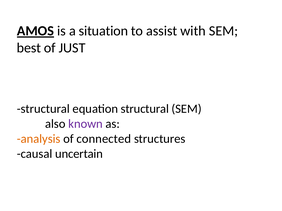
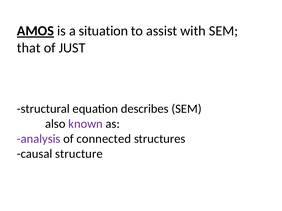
best: best -> that (29, 48)
equation structural: structural -> describes (145, 109)
analysis colour: orange -> purple (39, 139)
uncertain: uncertain -> structure (79, 154)
